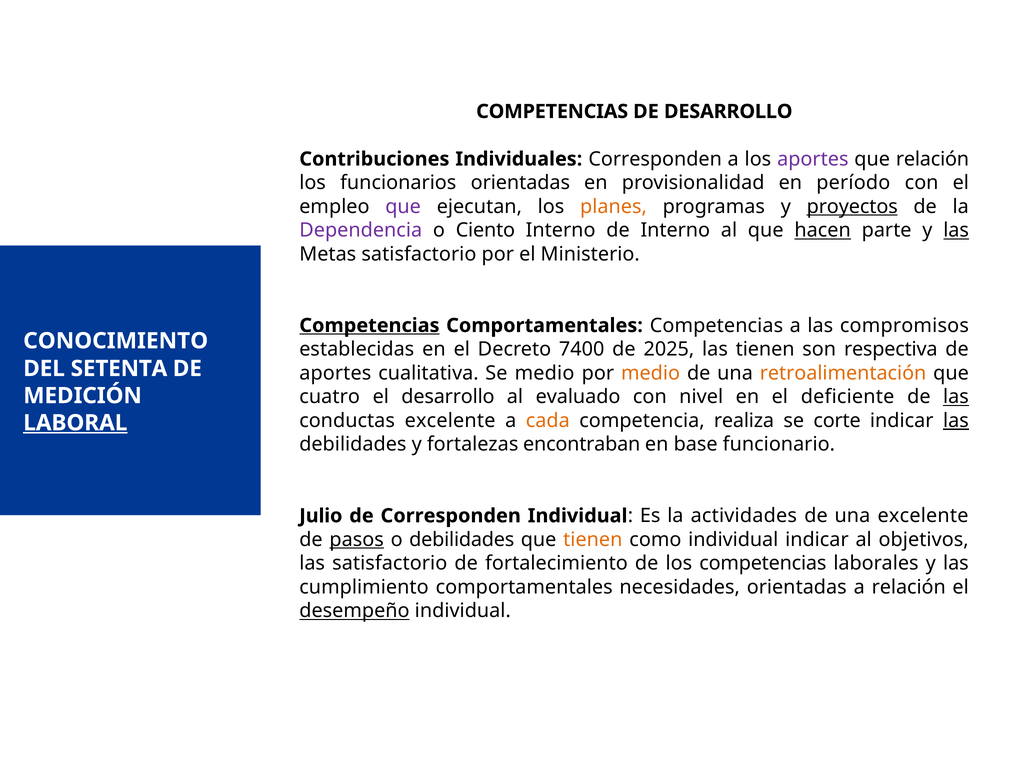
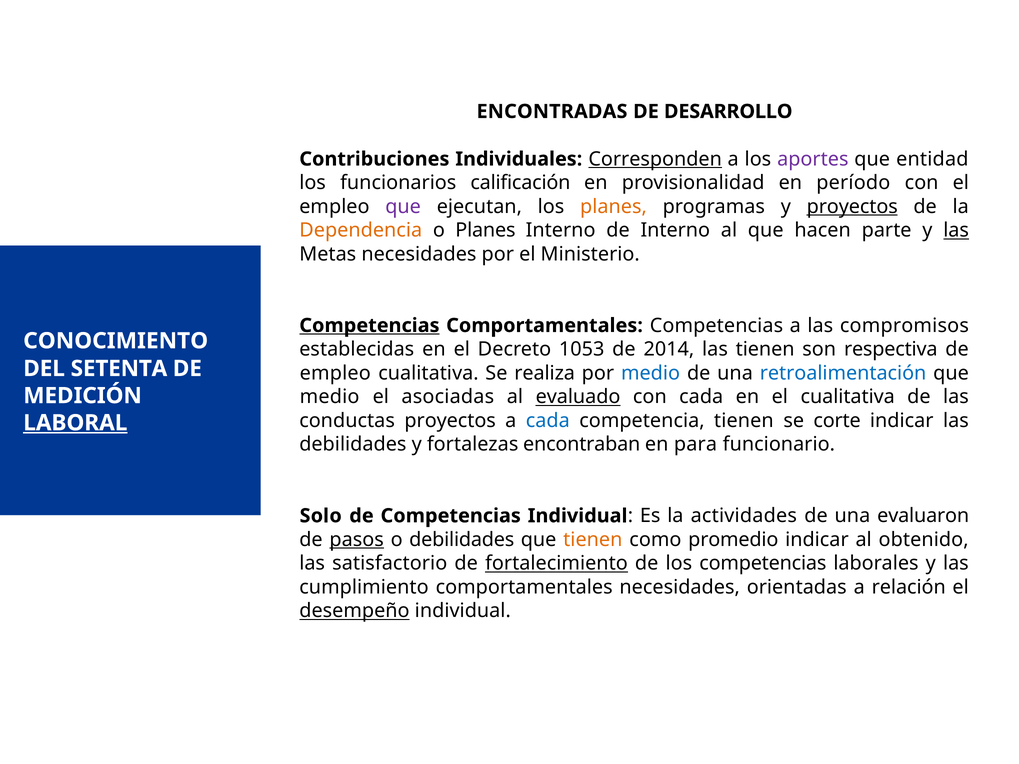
COMPETENCIAS: COMPETENCIAS -> ENCONTRADAS (552, 112)
Corresponden underline: none -> present (655, 159)
que relación: relación -> entidad (932, 159)
funcionarios orientadas: orientadas -> calificación (520, 183)
Dependencia colour: purple -> orange (361, 230)
o Ciento: Ciento -> Planes (485, 230)
hacen underline: present -> none (823, 230)
Metas satisfactorio: satisfactorio -> necesidades (419, 254)
7400: 7400 -> 1053 (582, 349)
2025: 2025 -> 2014 (669, 349)
aportes: aportes -> empleo (335, 373)
Se medio: medio -> realiza (545, 373)
medio colour: orange -> blue (651, 373)
retroalimentación colour: orange -> blue (843, 373)
cuatro: cuatro -> medio (330, 397)
el desarrollo: desarrollo -> asociadas (448, 397)
evaluado underline: none -> present (578, 397)
con nivel: nivel -> cada (701, 397)
el deficiente: deficiente -> cualitativa (848, 397)
las underline: present -> none (956, 397)
conductas excelente: excelente -> proyectos (450, 421)
cada colour: orange -> blue (548, 421)
competencia realiza: realiza -> tienen (744, 421)
las underline: present -> none (956, 421)
base: base -> para (696, 445)
Julio: Julio -> Solo (321, 516)
de Corresponden: Corresponden -> Competencias (451, 516)
una excelente: excelente -> evaluaron (923, 516)
como individual: individual -> promedio (733, 540)
objetivos: objetivos -> obtenido (924, 540)
fortalecimiento underline: none -> present (556, 564)
